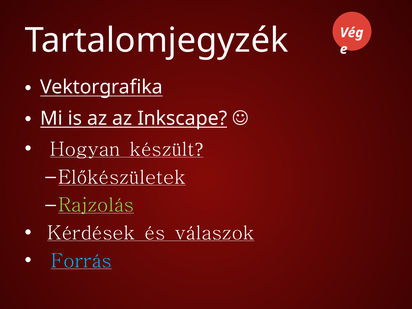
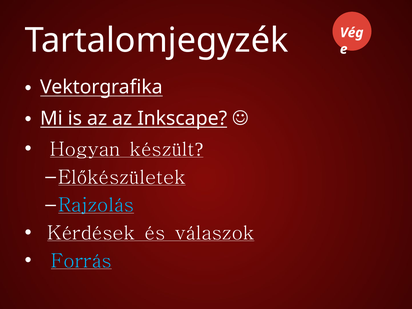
Rajzolás colour: light green -> light blue (96, 205)
